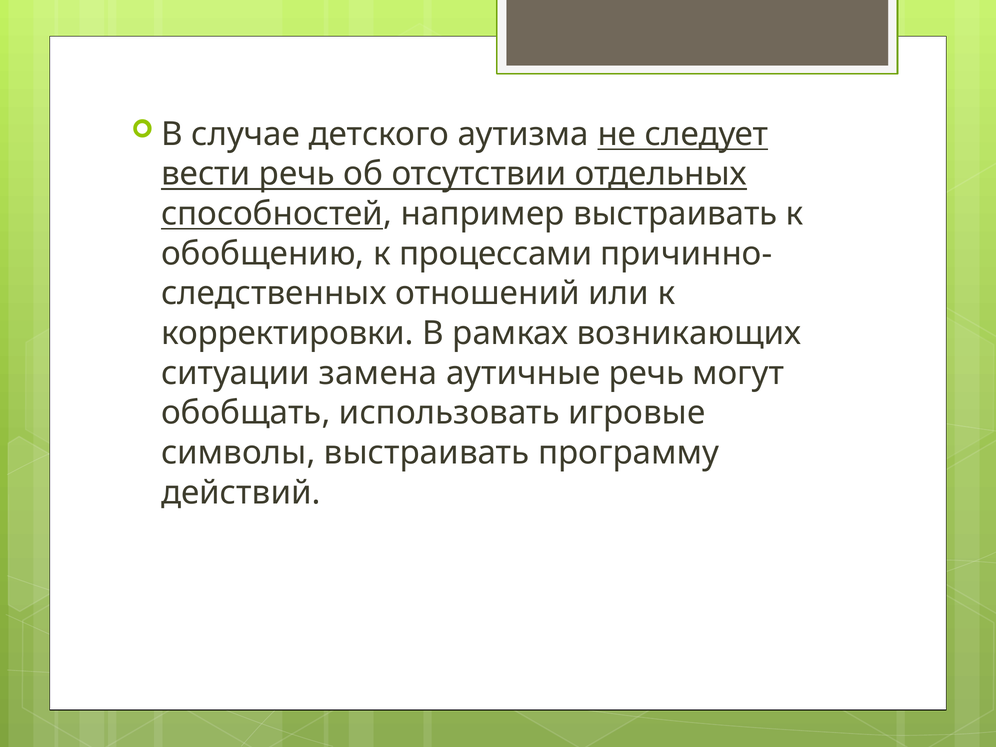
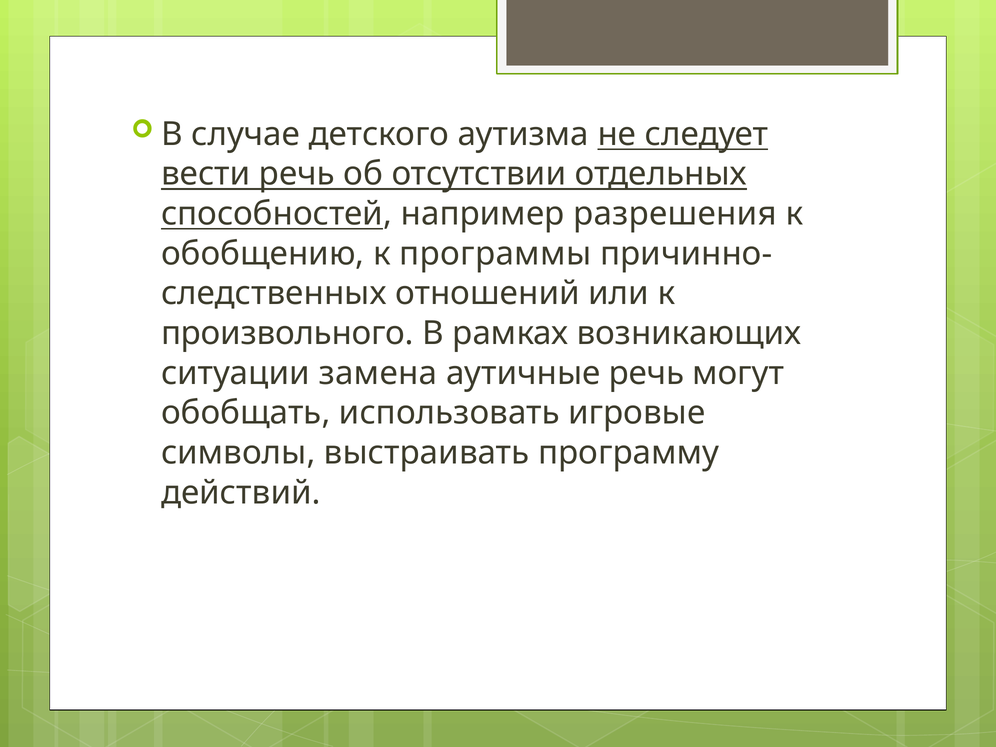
например выстраивать: выстраивать -> разрешения (675, 214)
процессами: процессами -> программы (495, 254)
корректировки: корректировки -> произвольного (287, 333)
